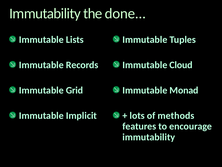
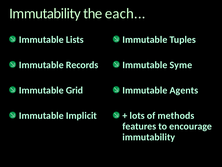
done: done -> each (125, 13)
Cloud: Cloud -> Syme (181, 65)
Monad: Monad -> Agents (184, 90)
